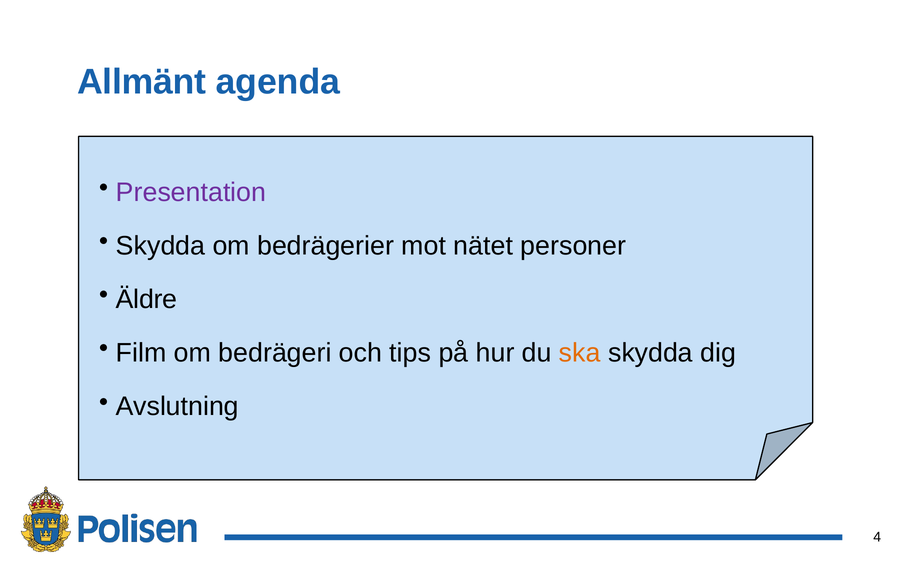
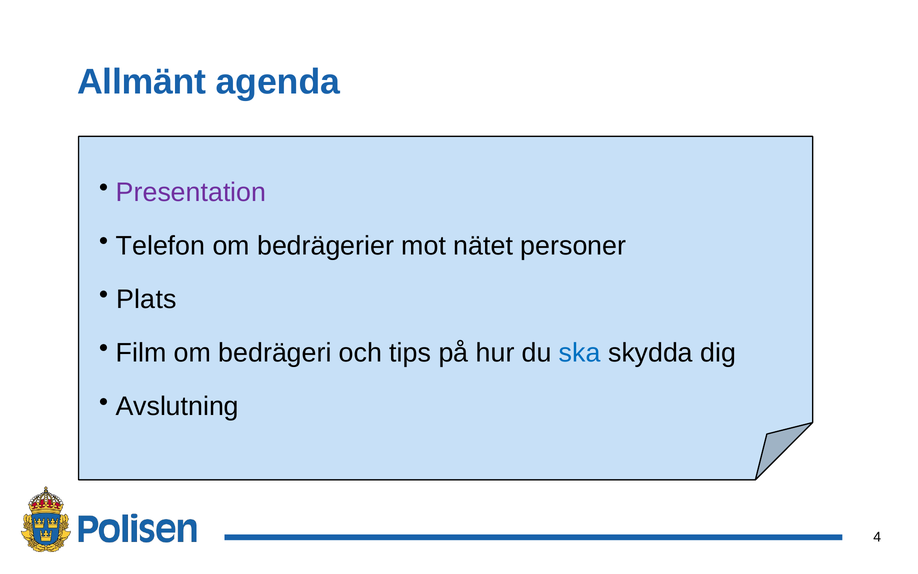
Skydda: Skydda -> Telefon (161, 246)
Äldre: Äldre -> Plats (146, 299)
ska colour: orange -> blue (580, 353)
